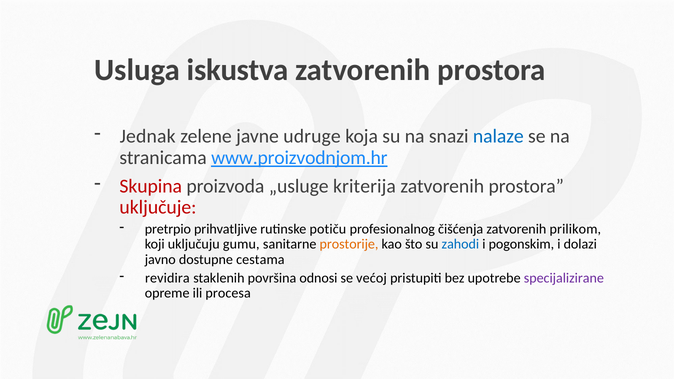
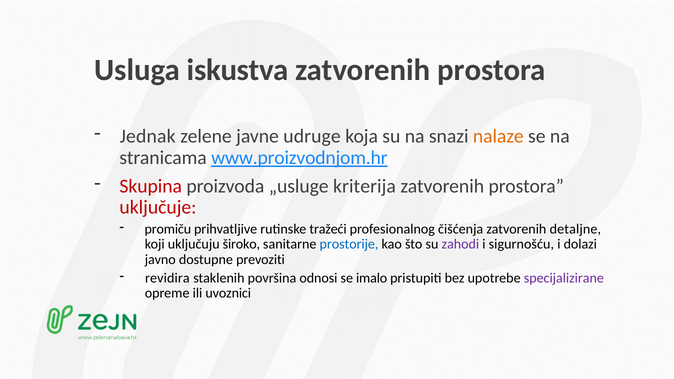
nalaze colour: blue -> orange (498, 136)
pretrpio: pretrpio -> promiču (168, 229)
potiču: potiču -> tražeći (328, 229)
prilikom: prilikom -> detaljne (575, 229)
gumu: gumu -> široko (241, 244)
prostorije colour: orange -> blue (349, 244)
zahodi colour: blue -> purple (460, 244)
pogonskim: pogonskim -> sigurnošću (521, 244)
cestama: cestama -> prevoziti (260, 259)
većoj: većoj -> imalo (372, 278)
procesa: procesa -> uvoznici (228, 293)
